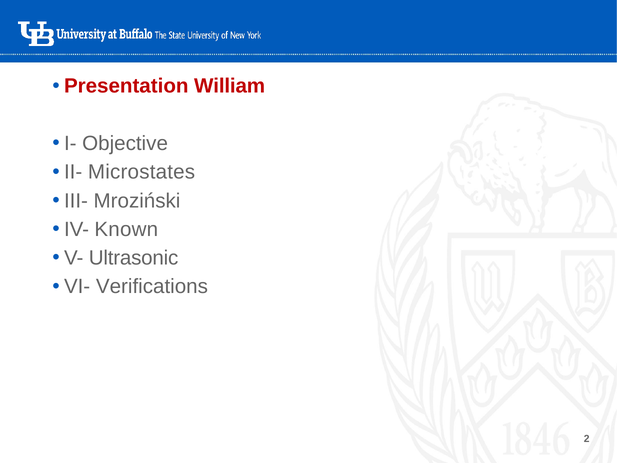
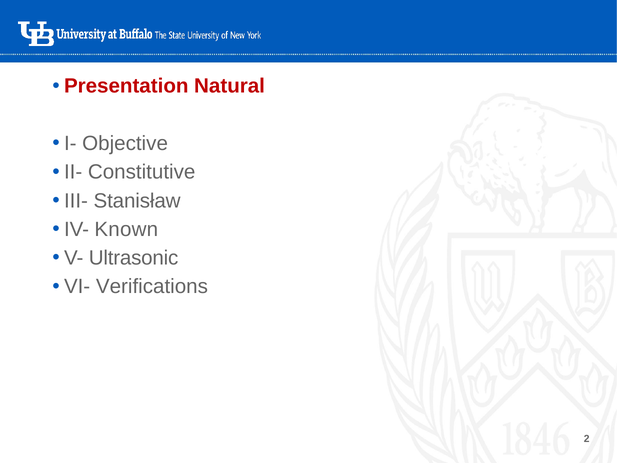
William: William -> Natural (230, 86)
Microstates: Microstates -> Constitutive (142, 172)
Mroziński: Mroziński -> Stanisław (137, 201)
